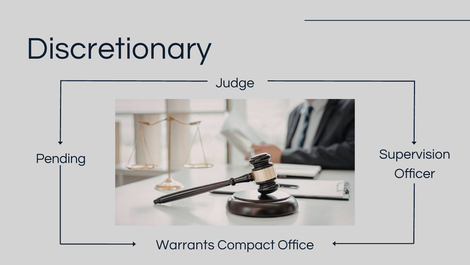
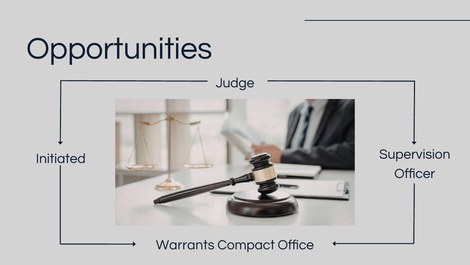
Discretionary: Discretionary -> Opportunities (119, 48)
Pending: Pending -> Initiated (61, 158)
